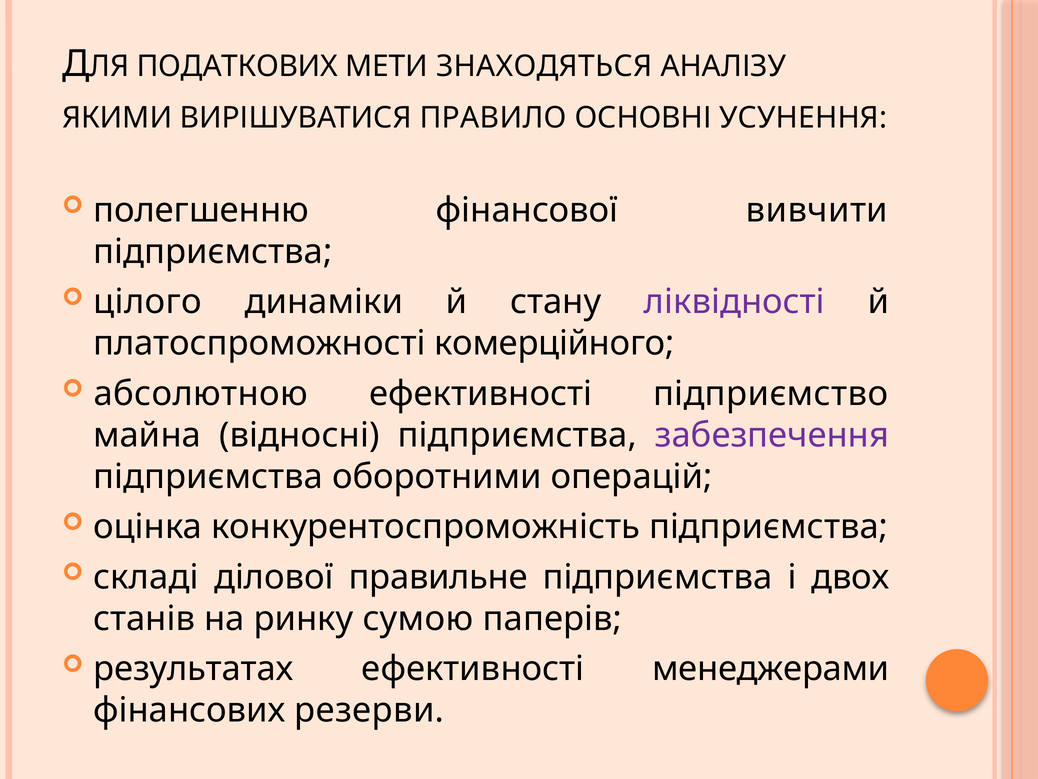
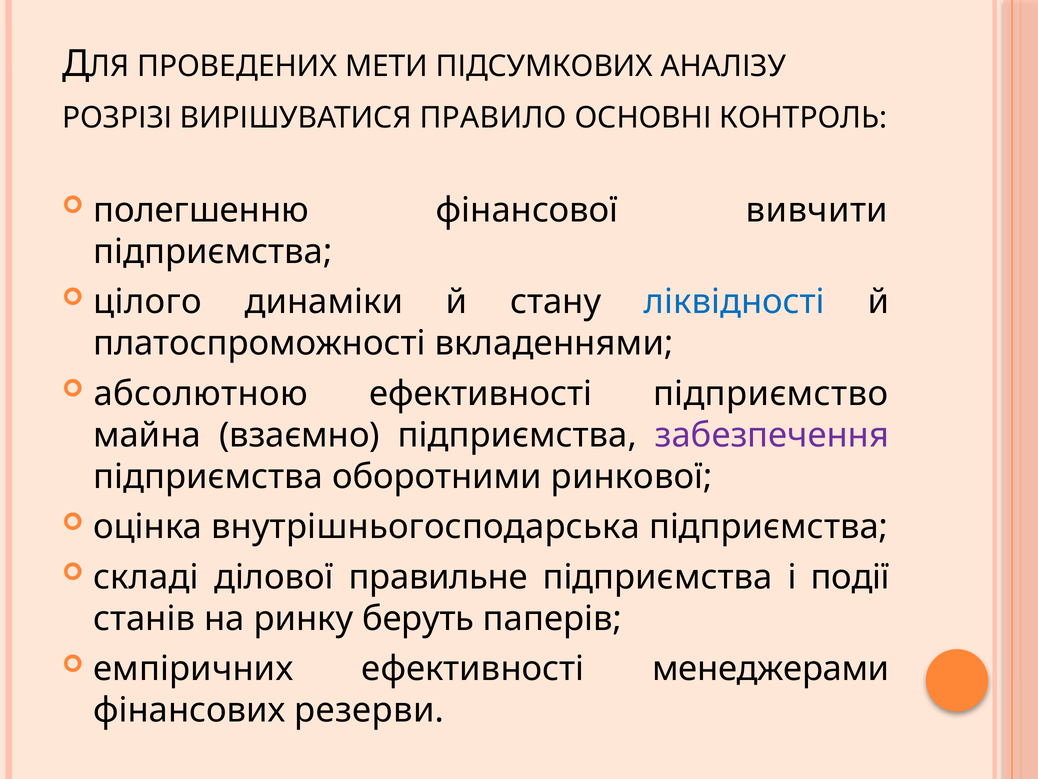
ПОДАТКОВИХ: ПОДАТКОВИХ -> ПРОВЕДЕНИХ (237, 66)
ЗНАХОДЯТЬСЯ: ЗНАХОДЯТЬСЯ -> ПІДСУМКОВИХ (544, 66)
ЯКИМИ: ЯКИМИ -> РОЗРІЗІ (117, 118)
УСУНЕННЯ: УСУНЕННЯ -> КОНТРОЛЬ (803, 118)
ліквідності colour: purple -> blue (734, 302)
комерційного: комерційного -> вкладеннями (554, 343)
відносні: відносні -> взаємно (299, 435)
операцій: операцій -> ринкової (632, 476)
конкурентоспроможність: конкурентоспроможність -> внутрішньогосподарська (425, 527)
двох: двох -> події (850, 577)
сумою: сумою -> беруть (418, 618)
результатах: результатах -> емпіричних (193, 668)
